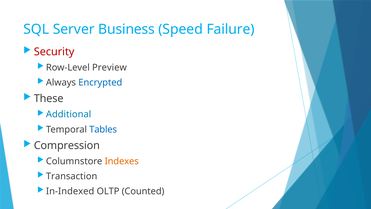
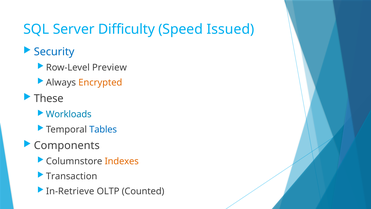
Business: Business -> Difficulty (127, 29)
Failure: Failure -> Issued (230, 29)
Security colour: red -> blue (54, 52)
Encrypted colour: blue -> orange (100, 82)
Additional: Additional -> Workloads (69, 114)
Compression: Compression -> Components (67, 145)
In-Indexed: In-Indexed -> In-Retrieve (70, 191)
